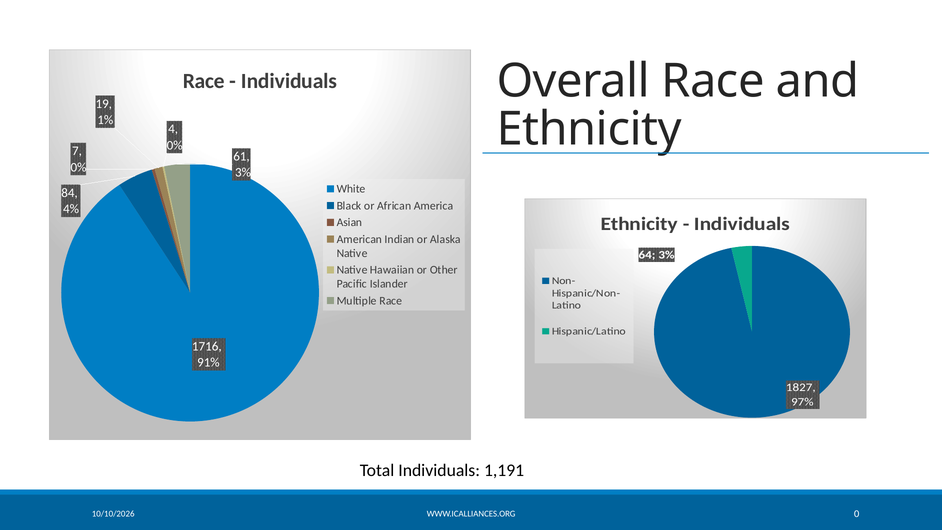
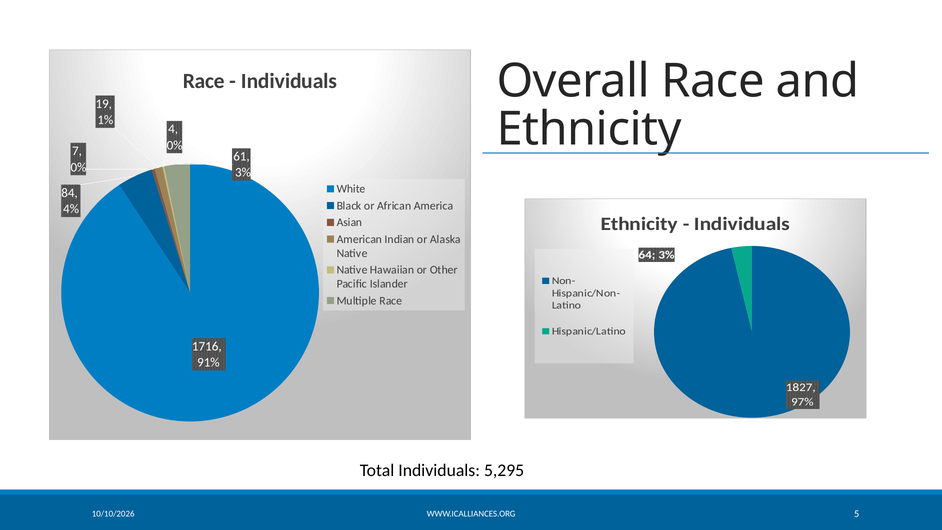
1,191: 1,191 -> 5,295 (504, 470)
0: 0 -> 5 (857, 514)
